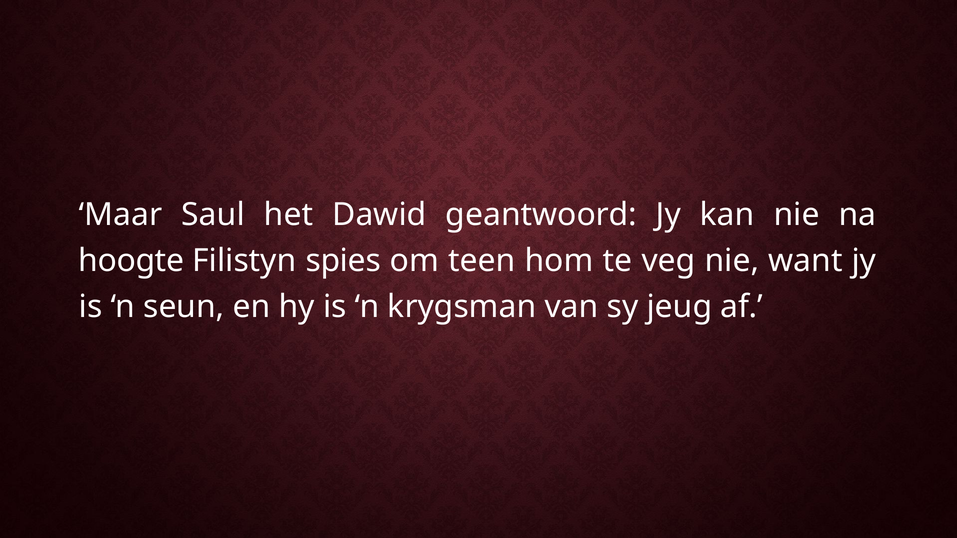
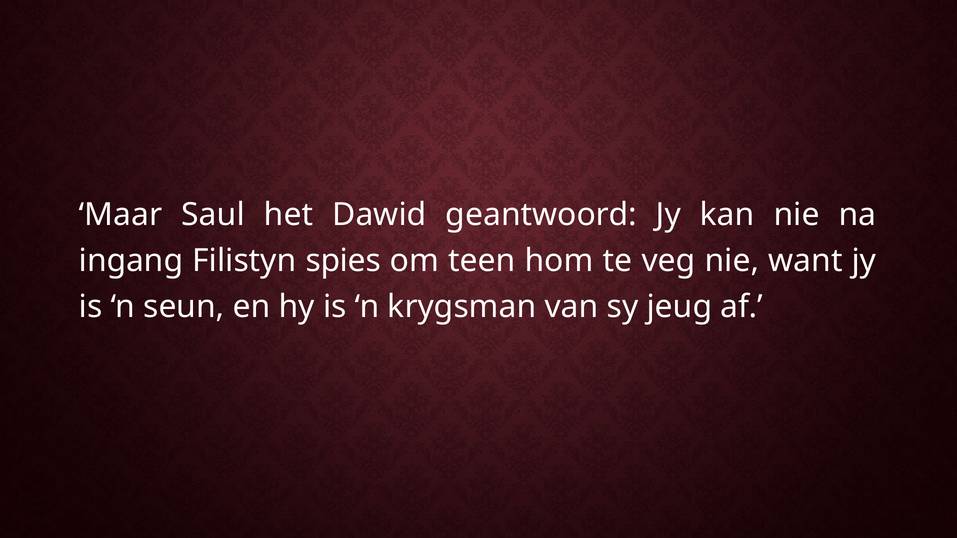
hoogte: hoogte -> ingang (131, 261)
